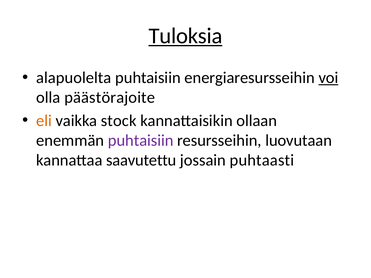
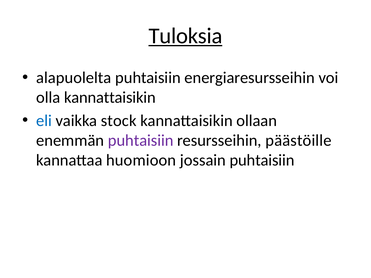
voi underline: present -> none (328, 78)
olla päästörajoite: päästörajoite -> kannattaisikin (110, 98)
eli colour: orange -> blue (44, 121)
luovutaan: luovutaan -> päästöille (299, 141)
saavutettu: saavutettu -> huomioon (141, 160)
jossain puhtaasti: puhtaasti -> puhtaisiin (262, 160)
